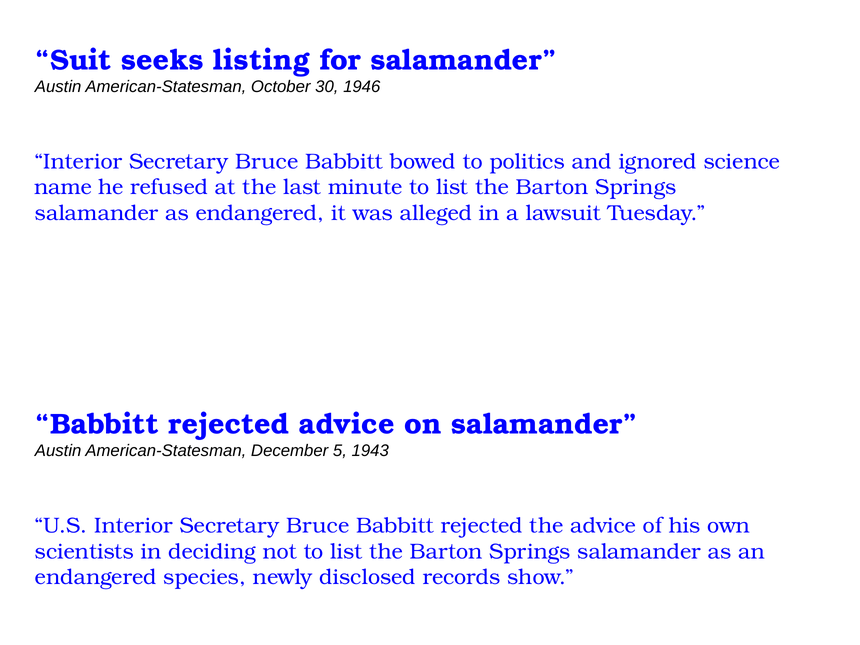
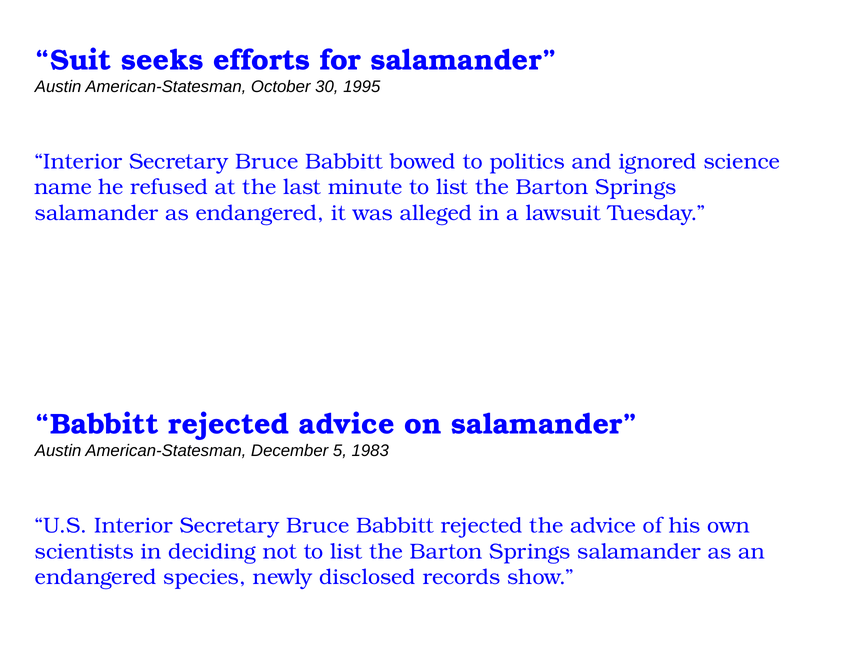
listing: listing -> efforts (262, 60)
1946: 1946 -> 1995 (362, 87)
1943: 1943 -> 1983 (370, 451)
